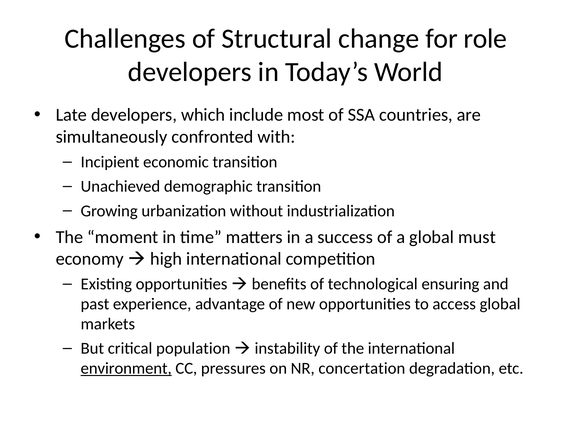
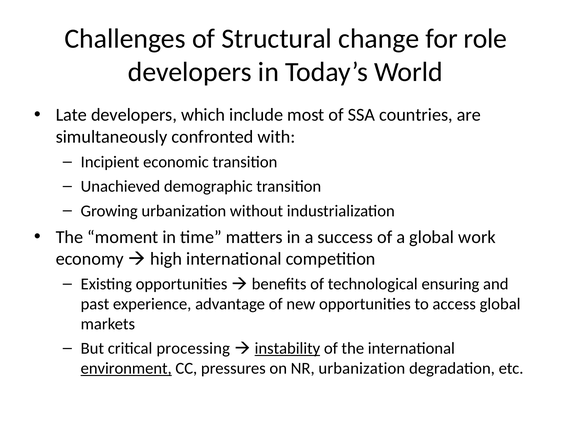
must: must -> work (477, 237)
population: population -> processing (193, 349)
instability underline: none -> present (287, 349)
NR concertation: concertation -> urbanization (362, 369)
